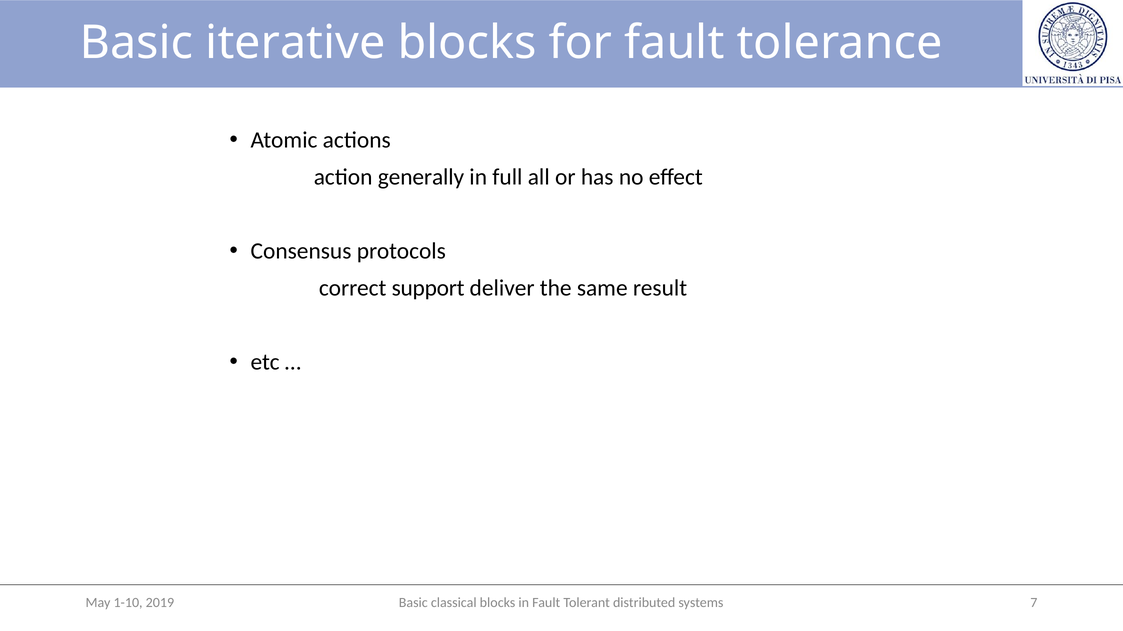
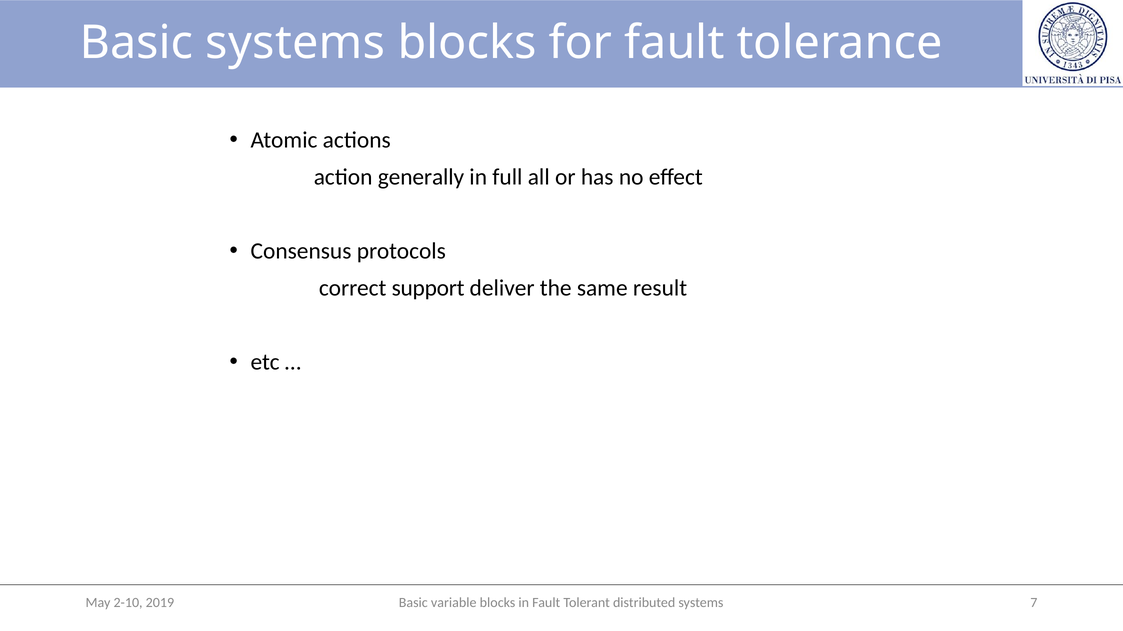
Basic iterative: iterative -> systems (295, 43)
classical: classical -> variable (454, 603)
1-10: 1-10 -> 2-10 (128, 603)
